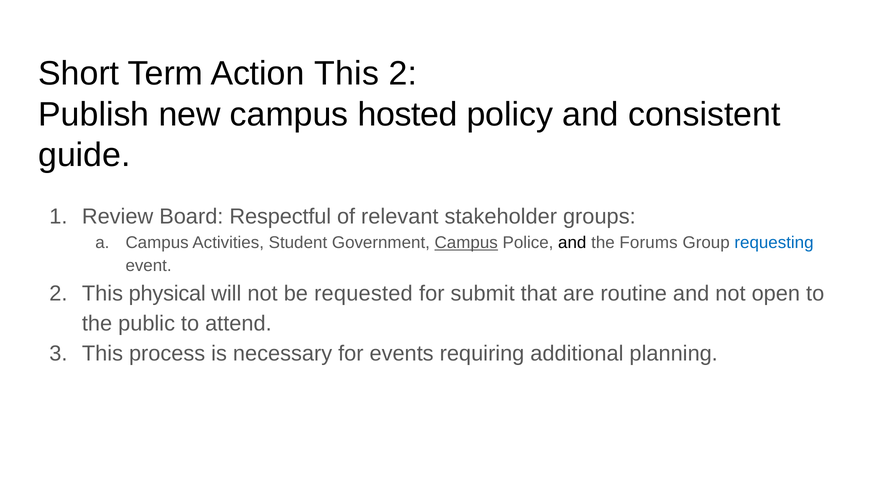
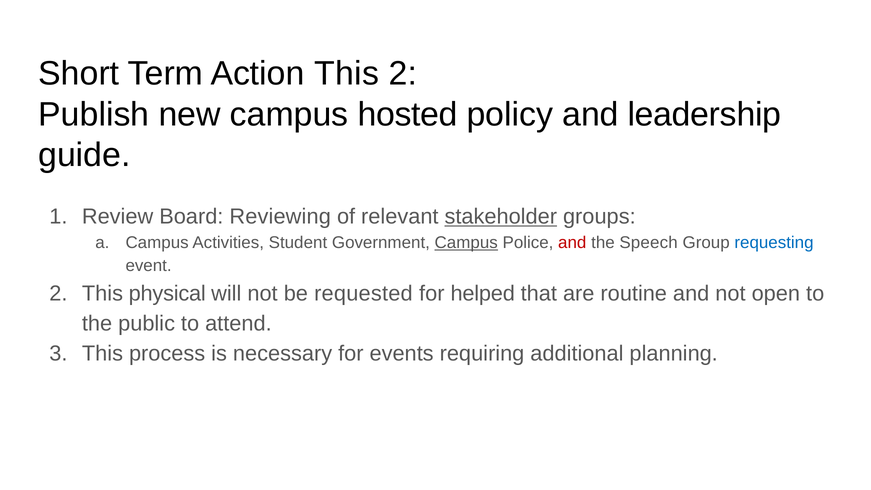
consistent: consistent -> leadership (704, 114)
Respectful: Respectful -> Reviewing (280, 217)
stakeholder underline: none -> present (501, 217)
and colour: black -> red (572, 243)
Forums: Forums -> Speech (649, 243)
submit: submit -> helped (483, 293)
